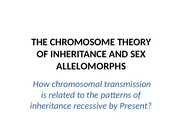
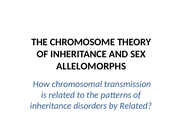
recessive: recessive -> disorders (90, 106)
by Present: Present -> Related (136, 106)
